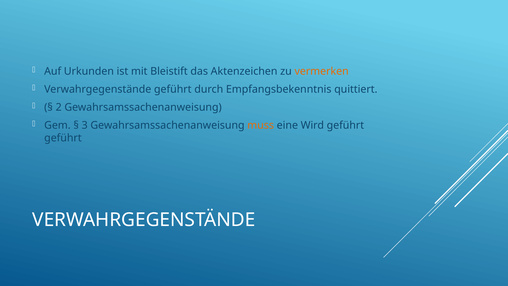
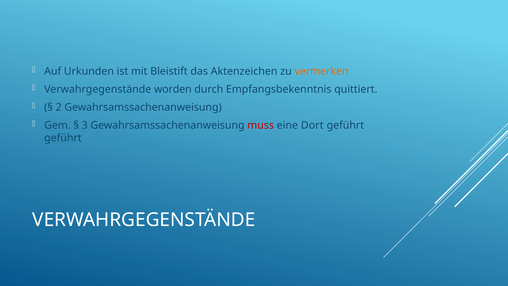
Verwahrgegenstände geführt: geführt -> worden (173, 89)
muss colour: orange -> red (261, 125)
Wird: Wird -> Dort (312, 125)
